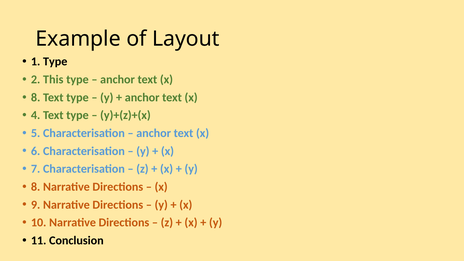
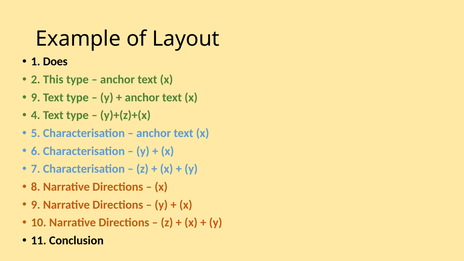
1 Type: Type -> Does (55, 62)
8: 8 -> 9 (36, 97)
